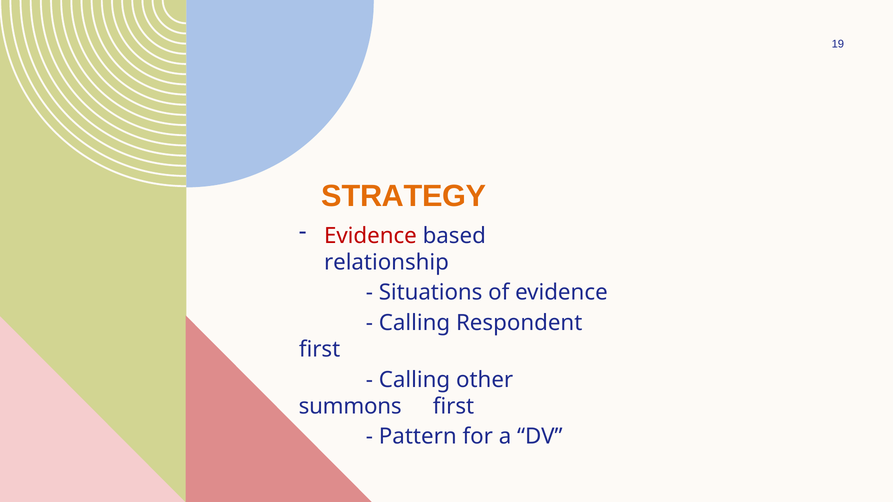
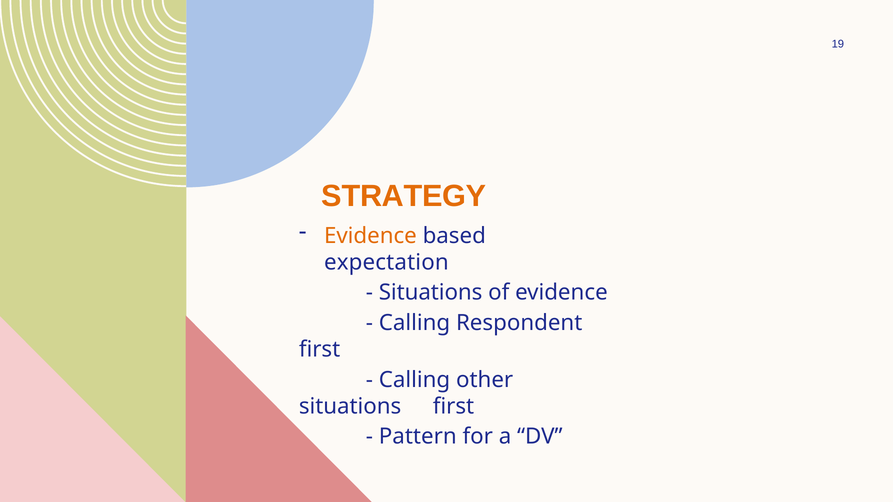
Evidence colour: red -> orange (370, 236)
relationship: relationship -> expectation (386, 263)
summons: summons -> situations (350, 407)
